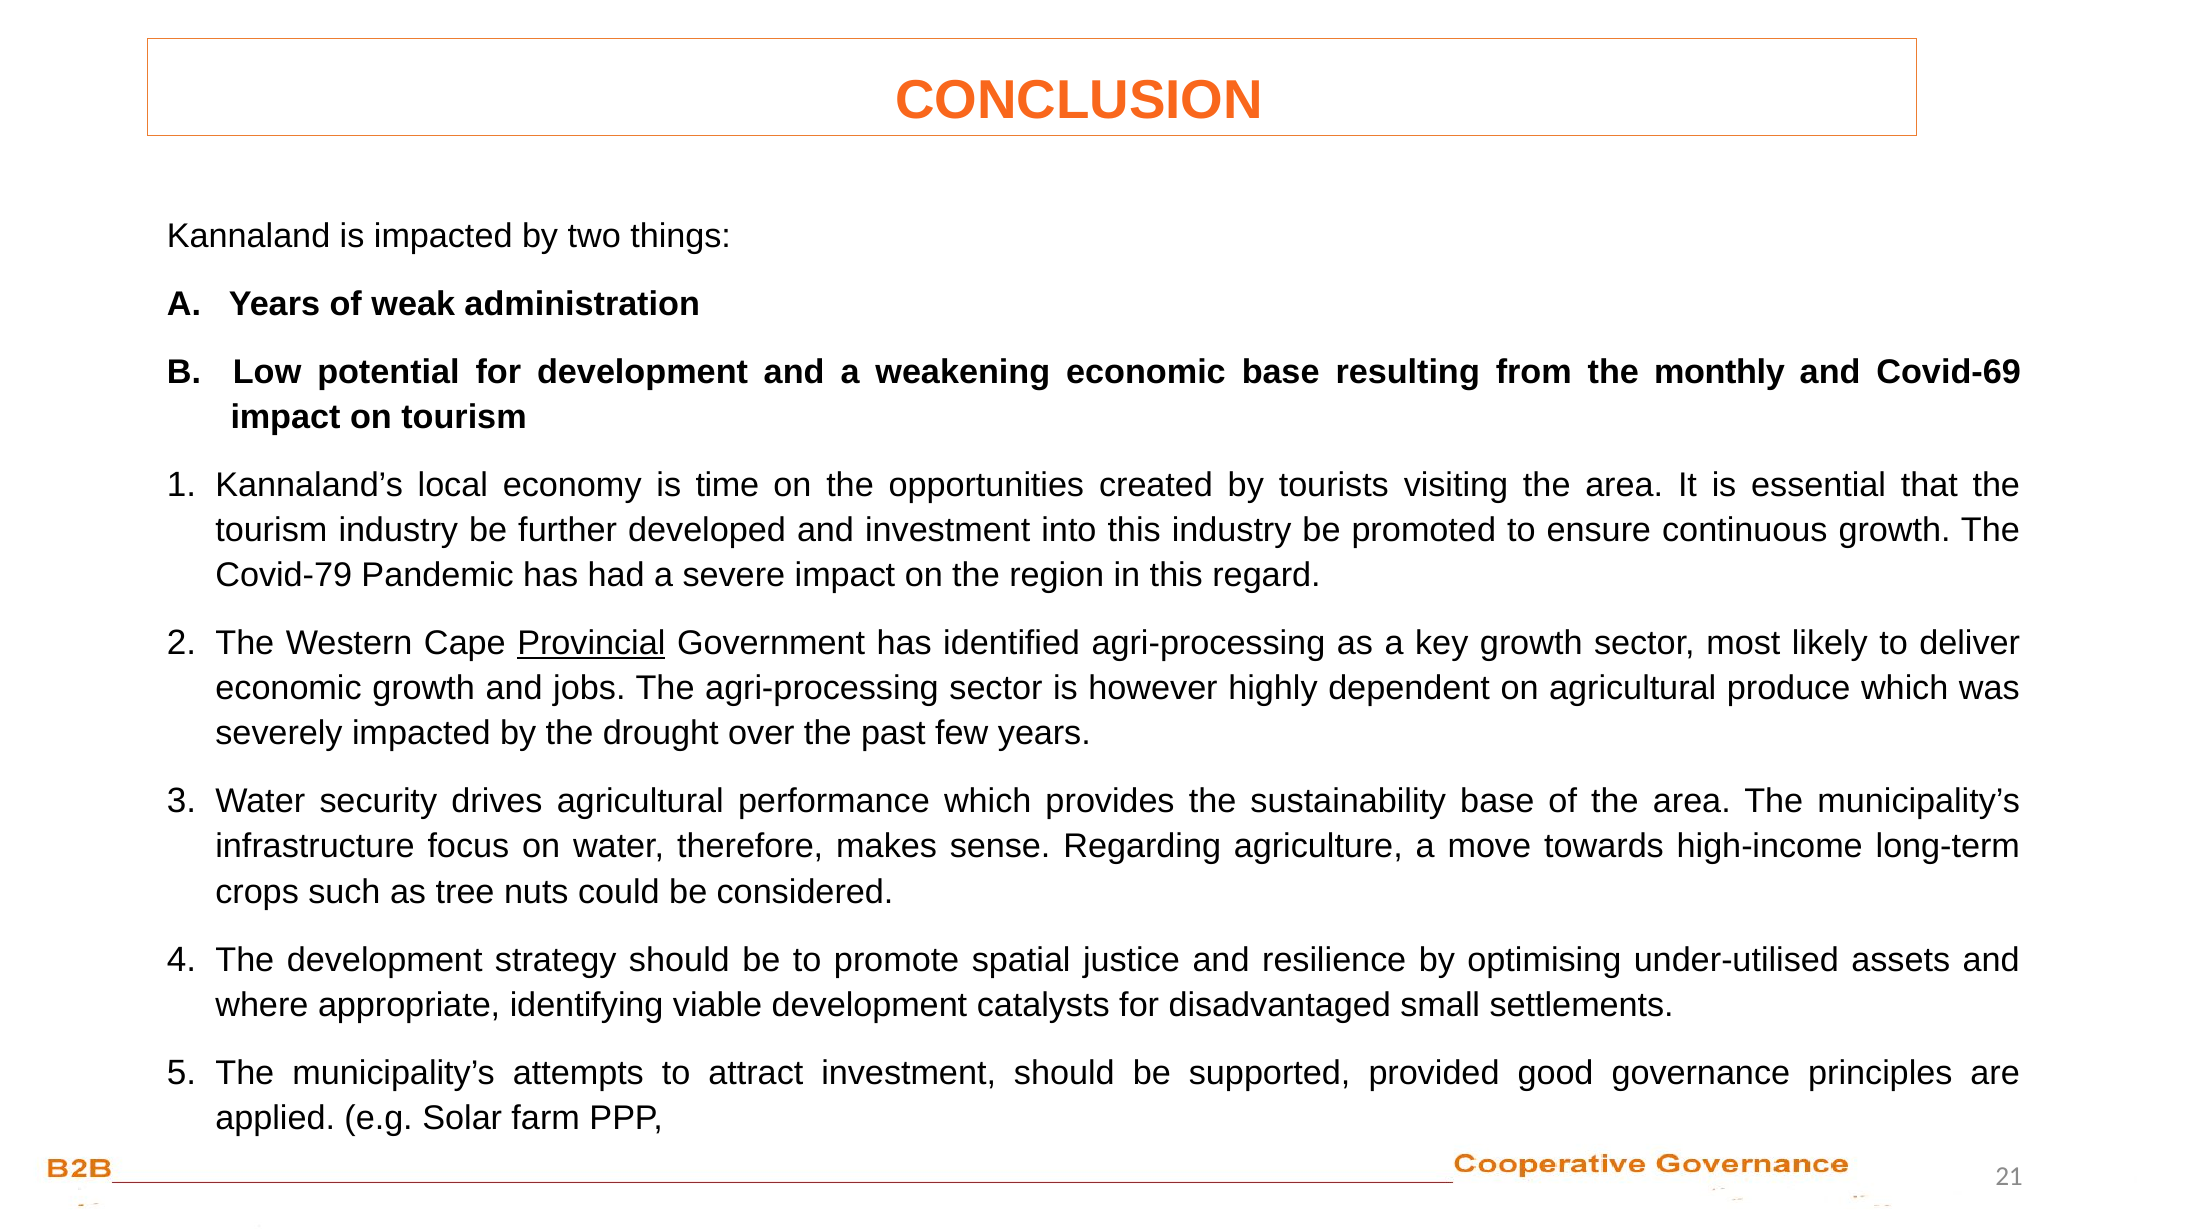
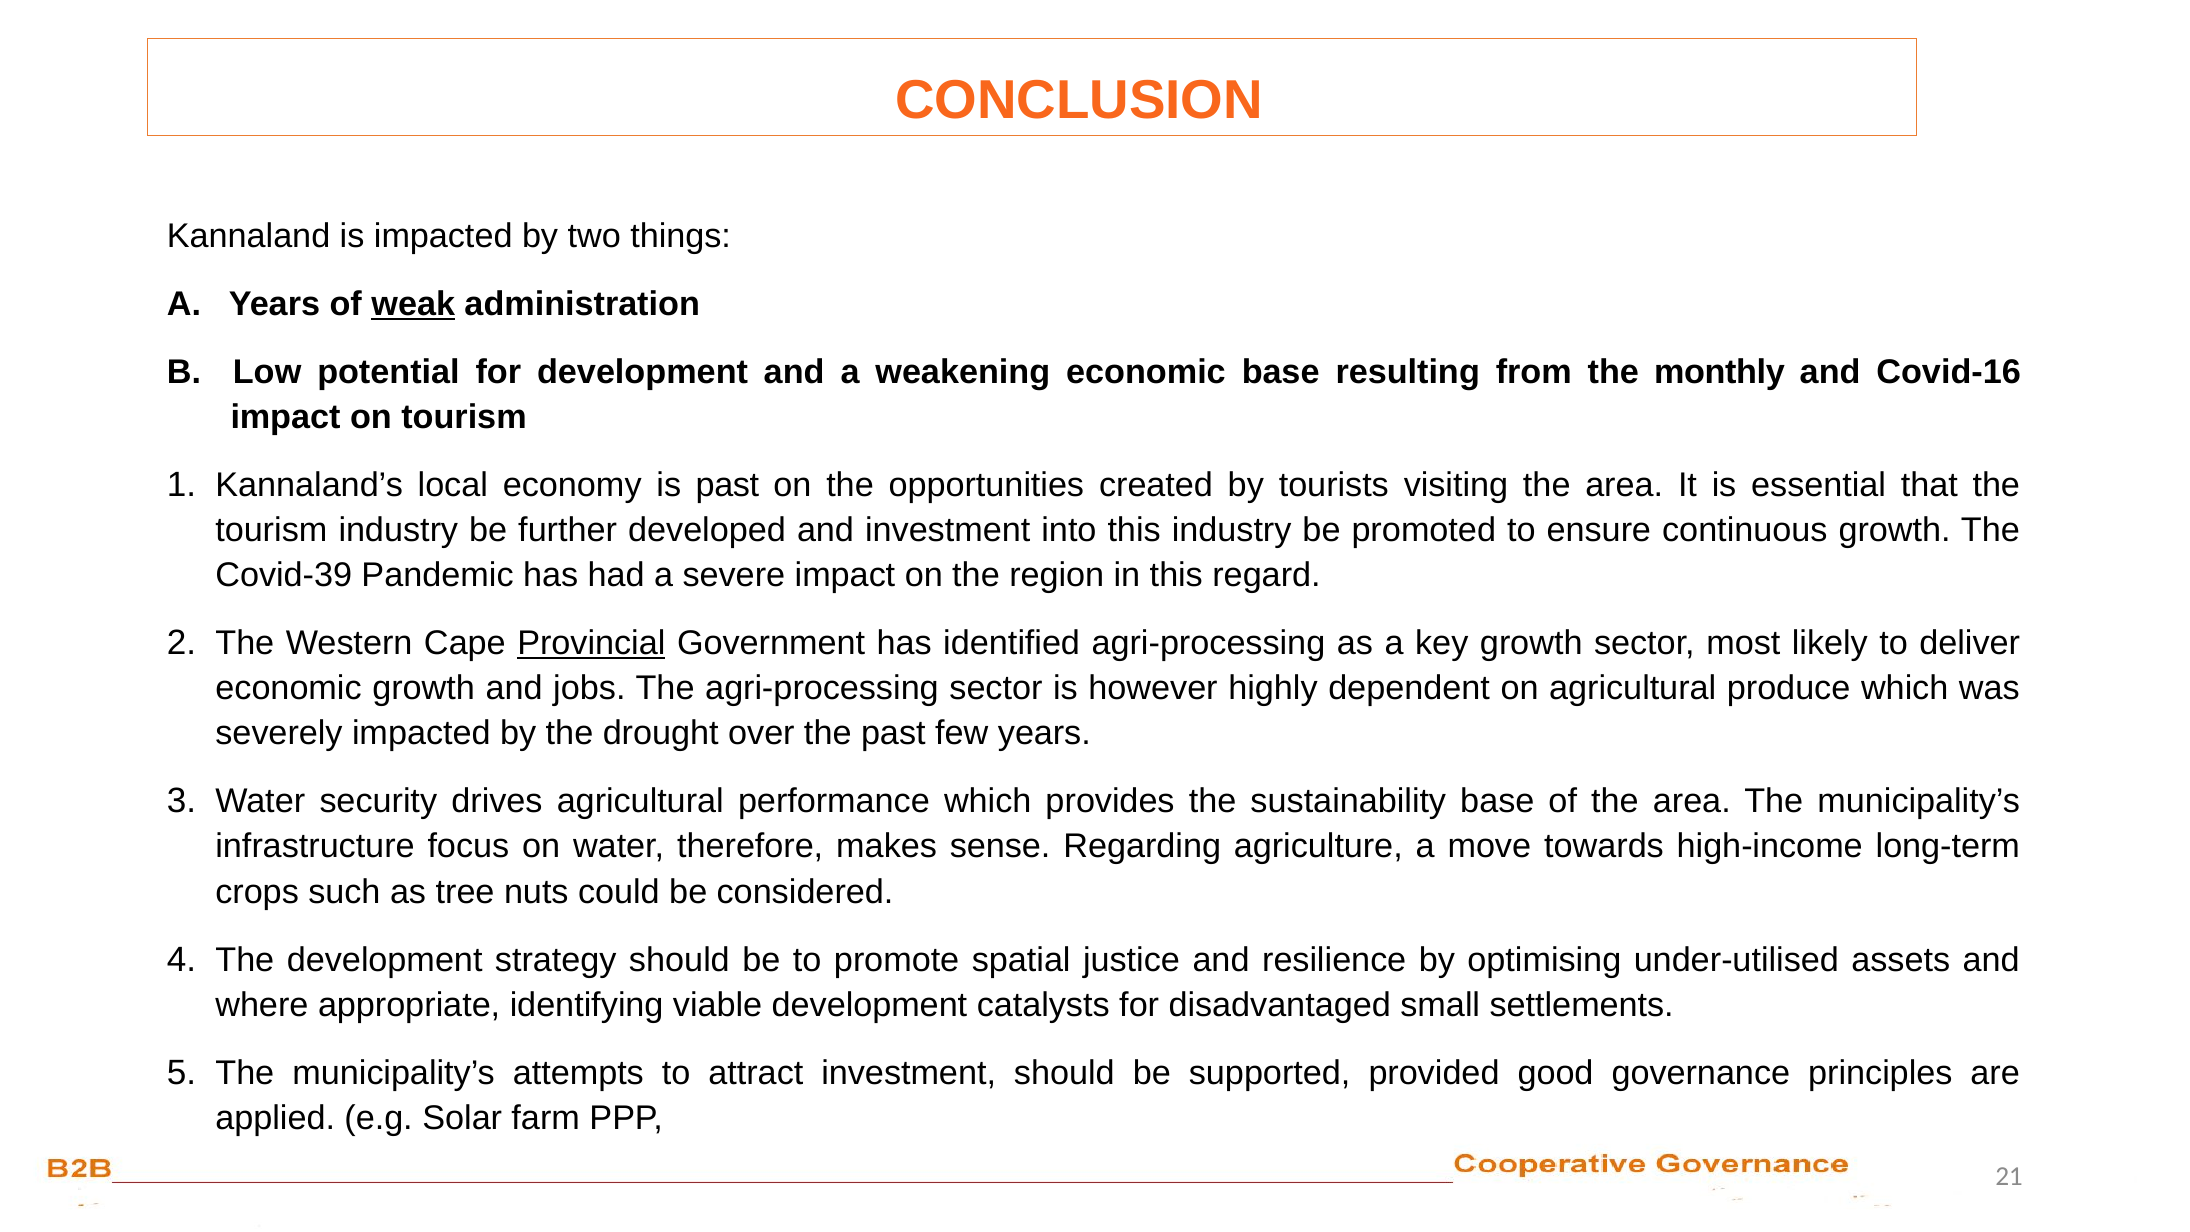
weak underline: none -> present (413, 304)
Covid-69: Covid-69 -> Covid-16 (1949, 372)
is time: time -> past (727, 485)
Covid-79: Covid-79 -> Covid-39 (284, 575)
